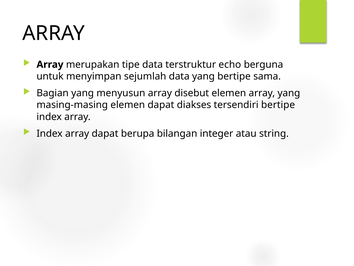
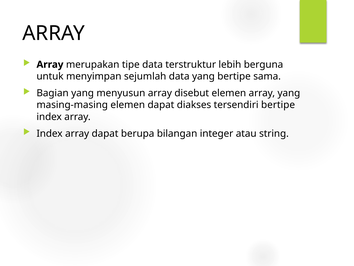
echo: echo -> lebih (230, 64)
